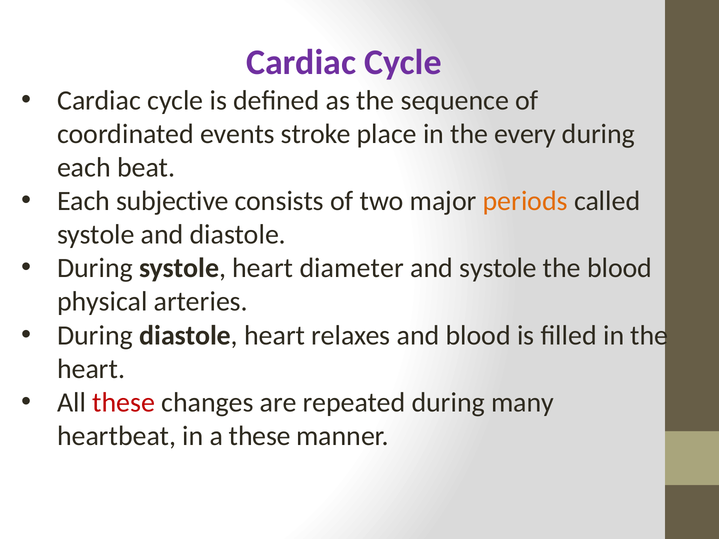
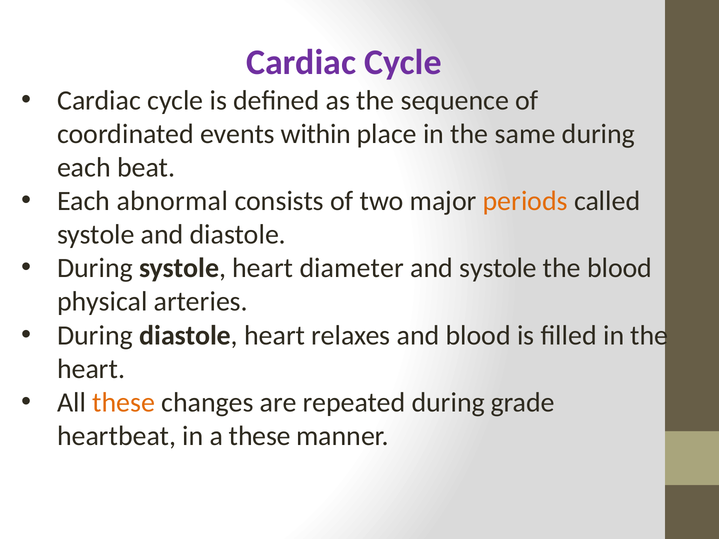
stroke: stroke -> within (316, 134)
every: every -> same (525, 134)
subjective: subjective -> abnormal (172, 201)
these colour: red -> orange (124, 403)
many: many -> grade (523, 403)
